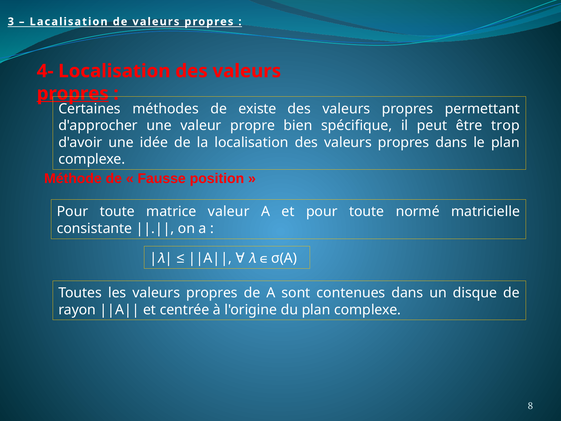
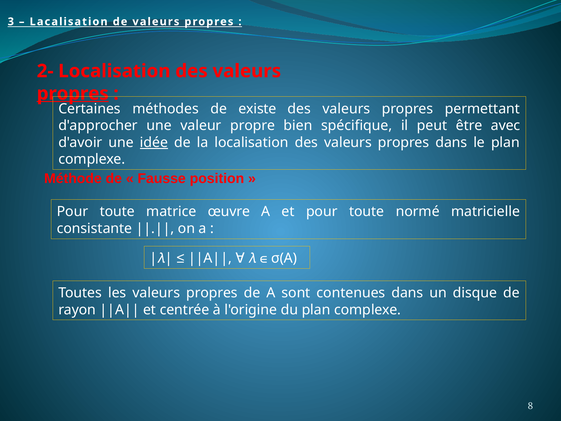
4-: 4- -> 2- (45, 71)
trop: trop -> avec (506, 126)
idée underline: none -> present (154, 142)
matrice valeur: valeur -> œuvre (229, 212)
